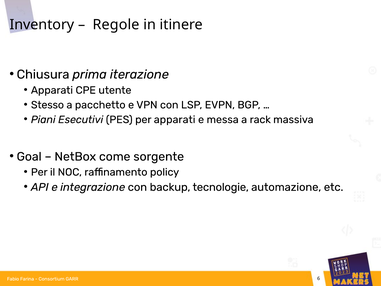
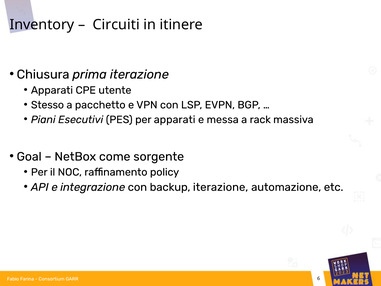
Regole: Regole -> Circuiti (116, 25)
backup tecnologie: tecnologie -> iterazione (221, 187)
